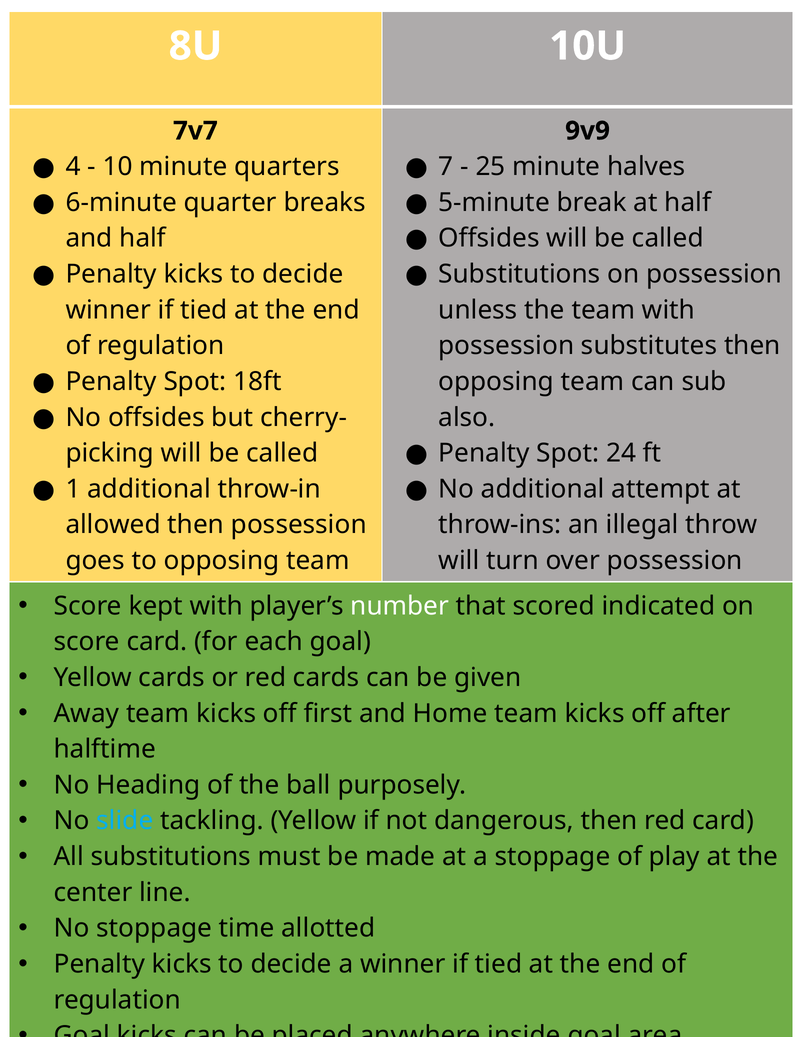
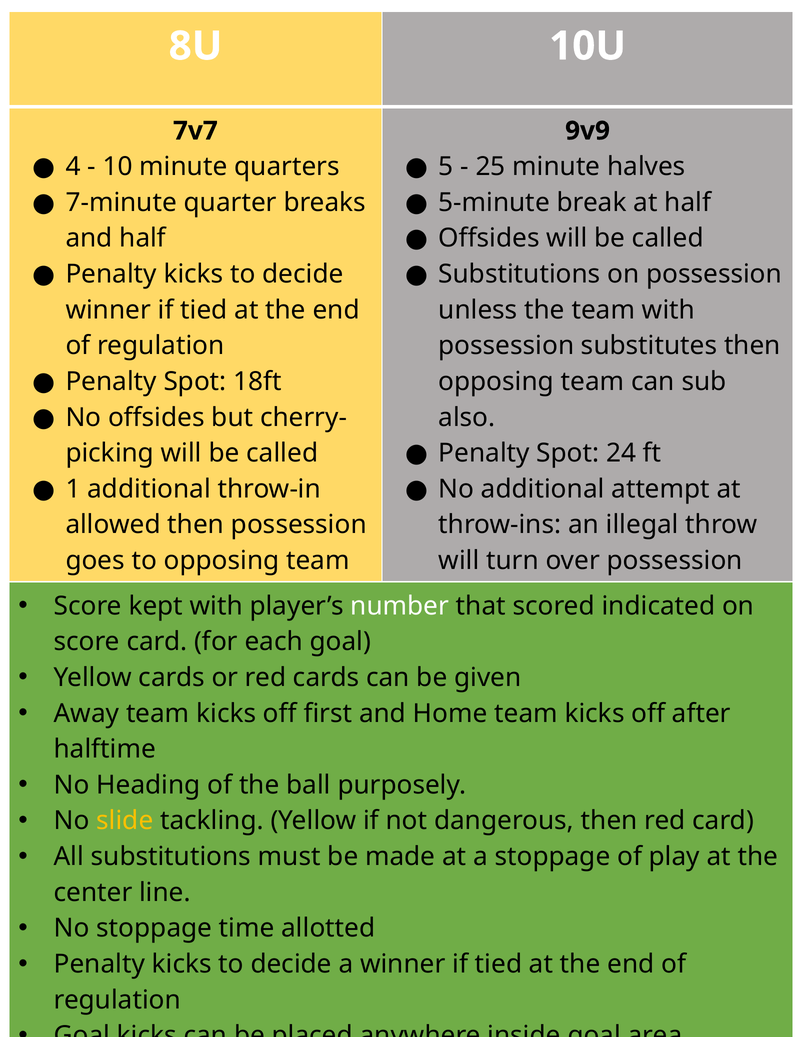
7: 7 -> 5 (446, 167)
6-minute: 6-minute -> 7-minute (121, 202)
slide colour: light blue -> yellow (125, 821)
